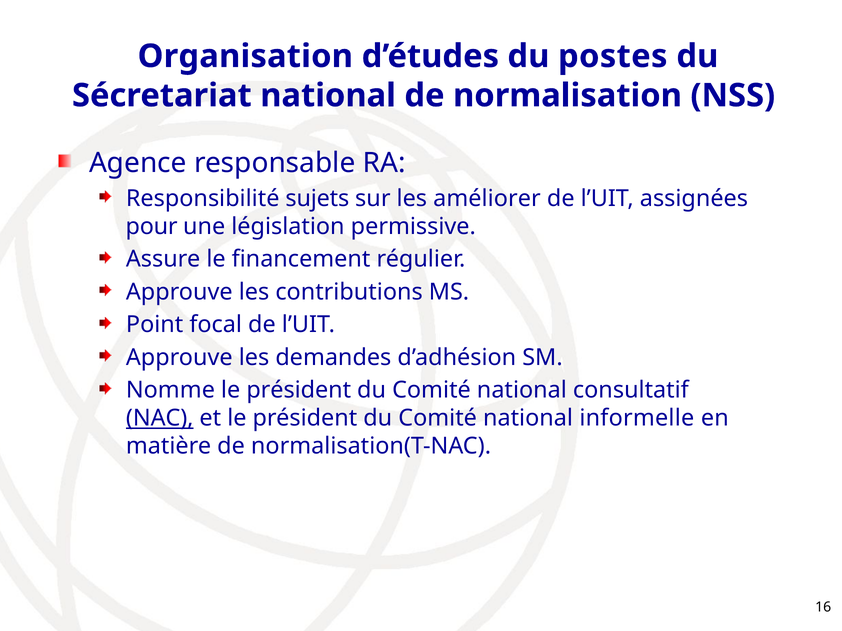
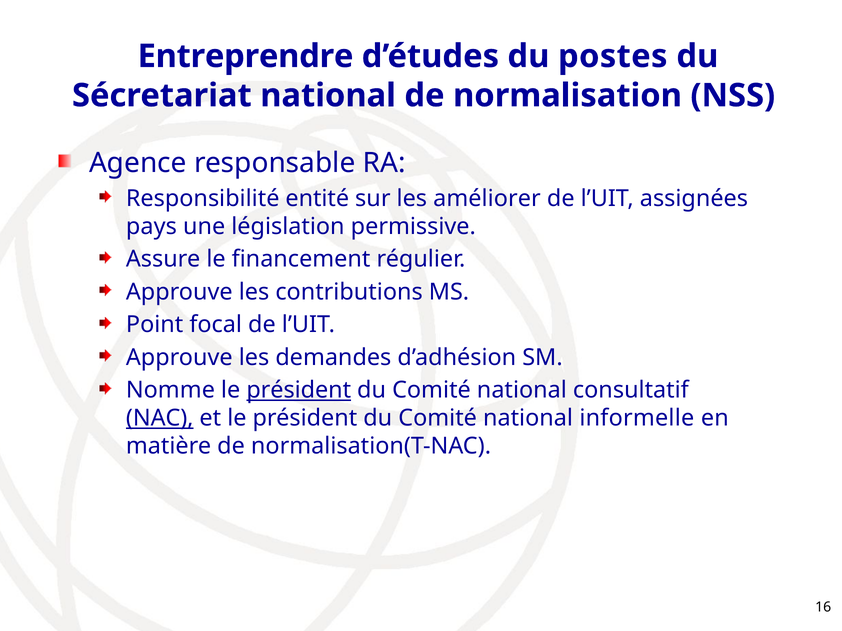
Organisation: Organisation -> Entreprendre (246, 56)
sujets: sujets -> entité (317, 199)
pour: pour -> pays (151, 227)
président underline: none -> present (299, 390)
